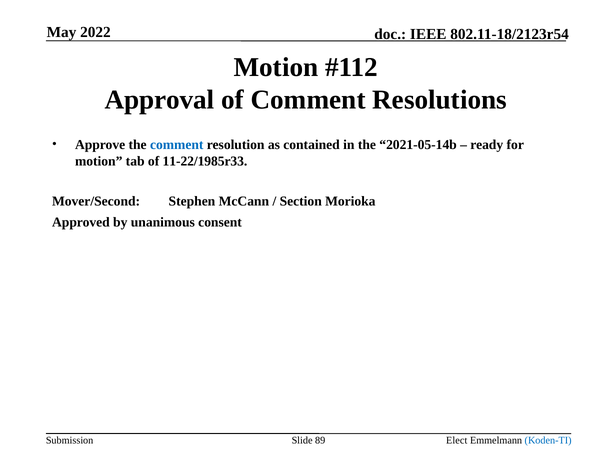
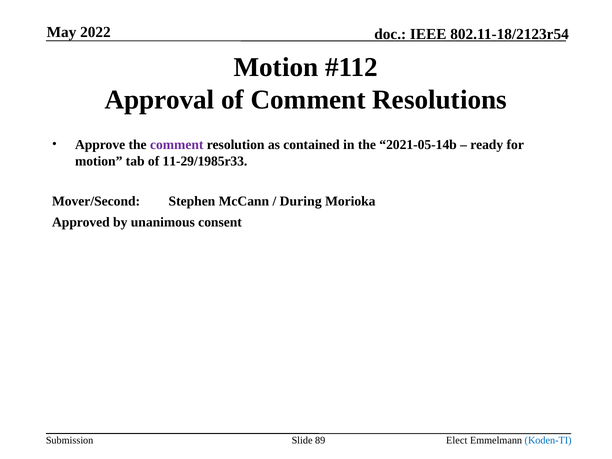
comment colour: blue -> purple (177, 145)
11-22/1985r33: 11-22/1985r33 -> 11-29/1985r33 (205, 161)
Section: Section -> During (301, 201)
